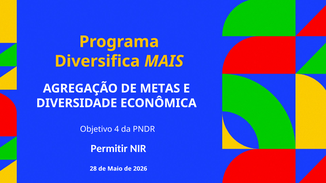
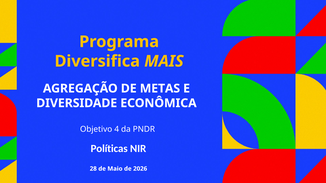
Permitir: Permitir -> Políticas (109, 149)
